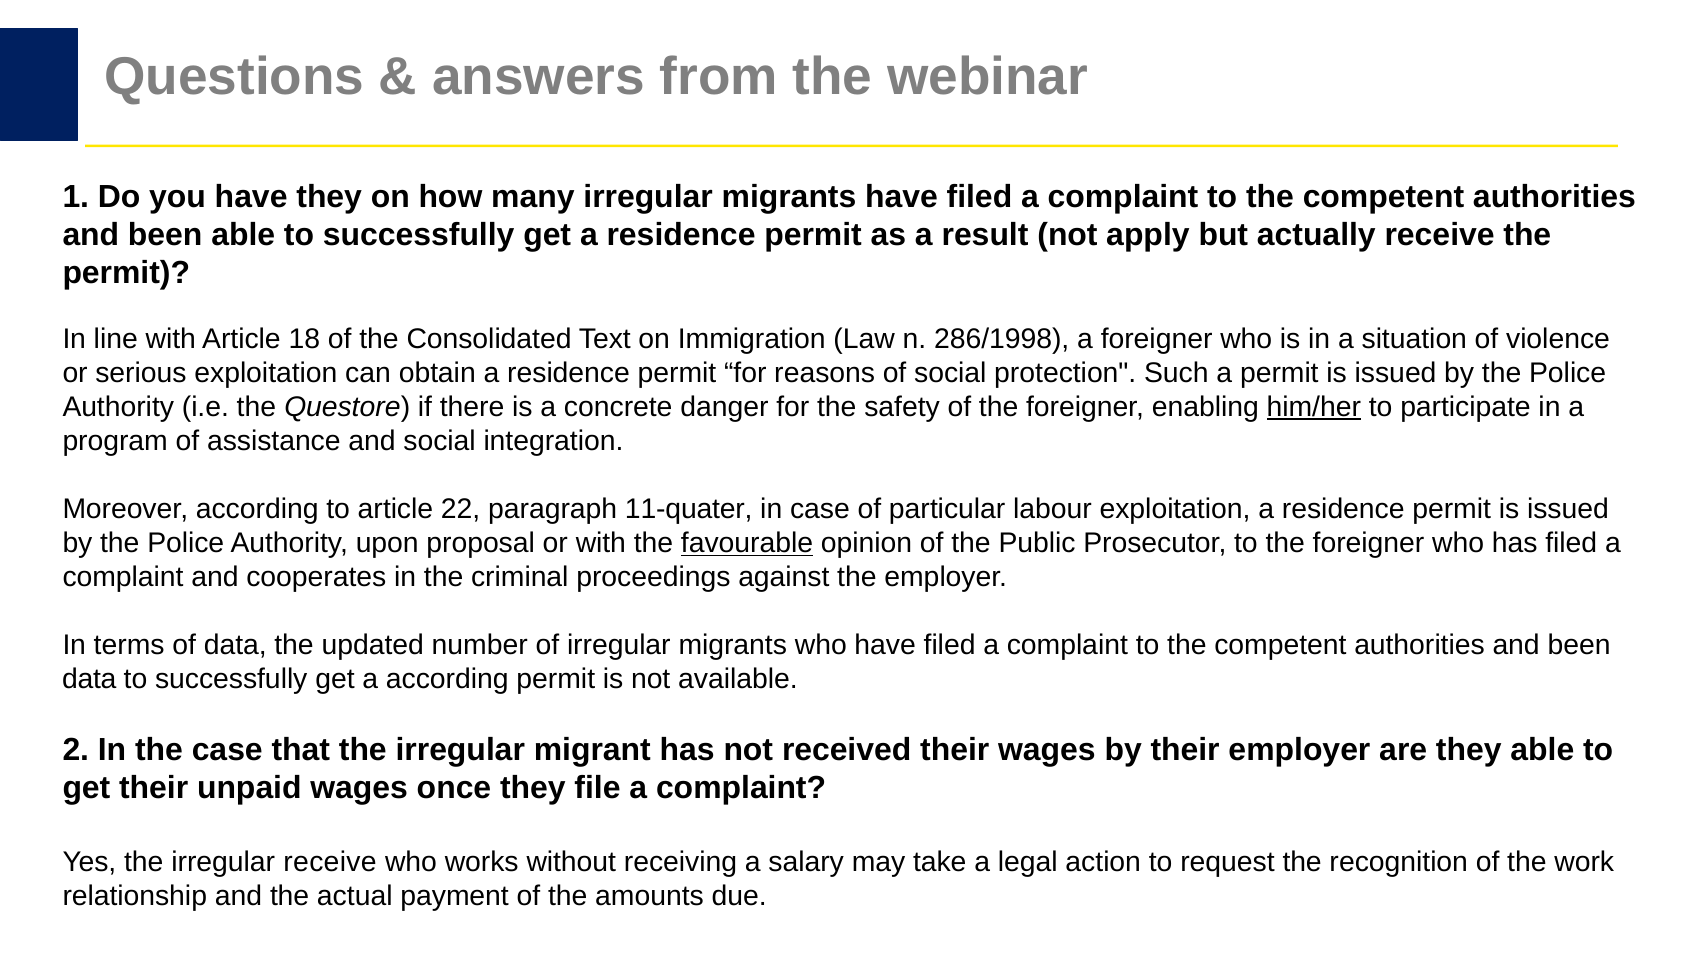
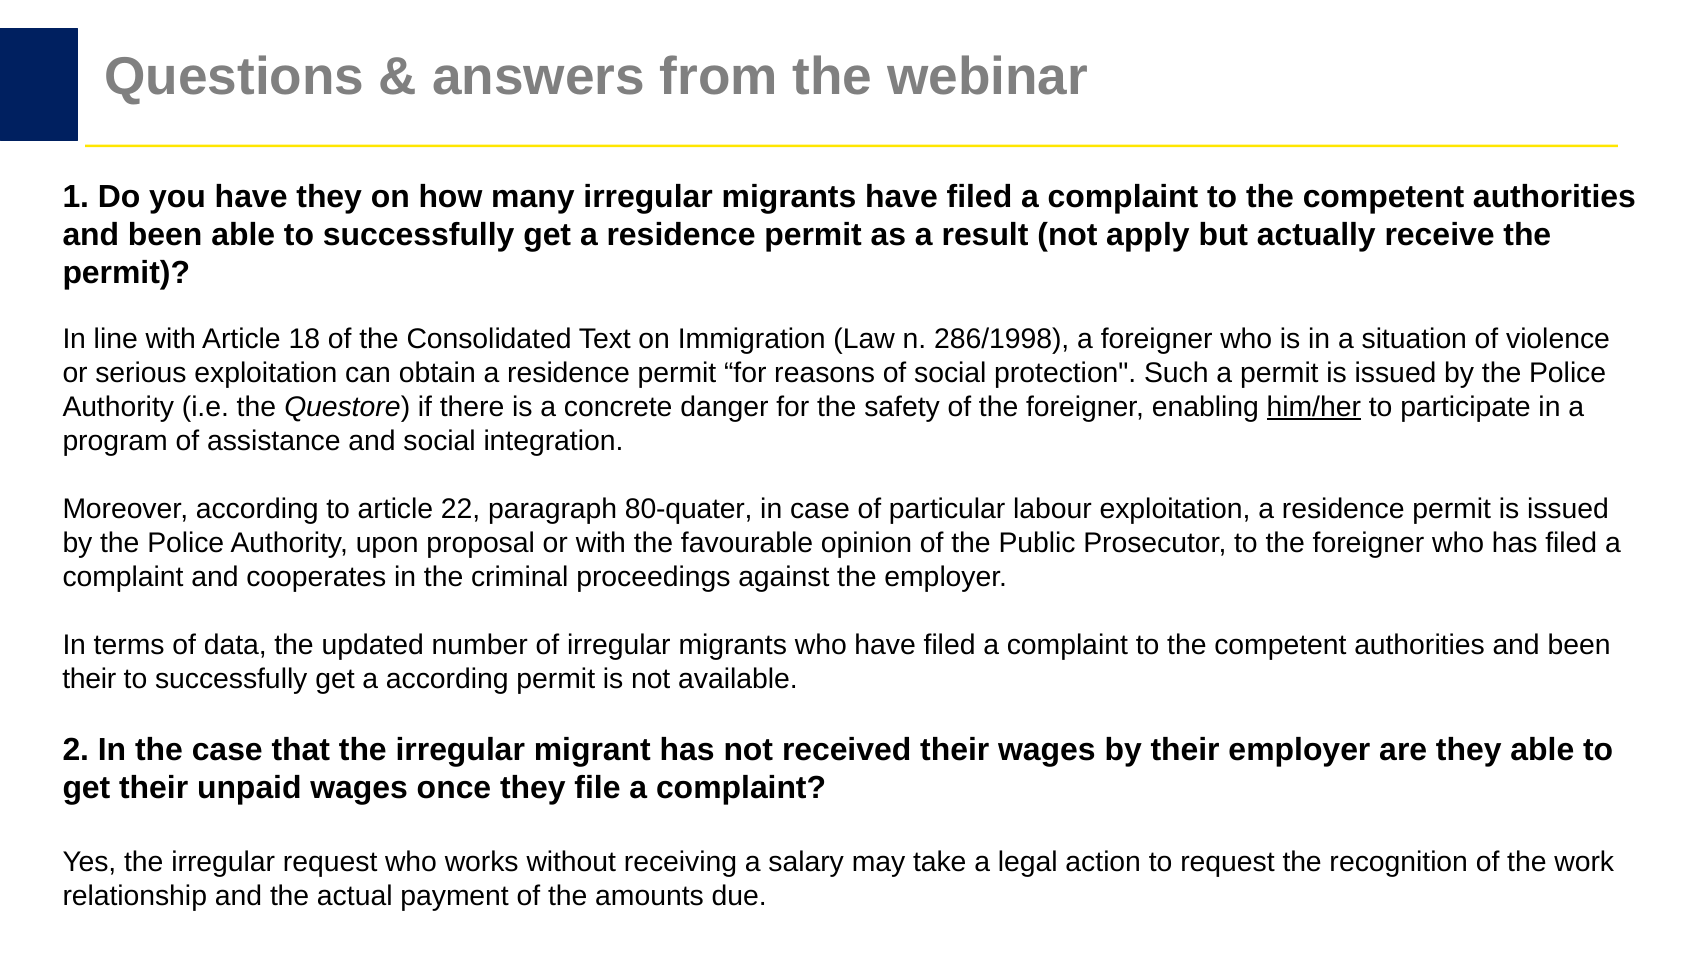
11-quater: 11-quater -> 80-quater (689, 509)
favourable underline: present -> none (747, 543)
data: data -> their (89, 679)
irregular receive: receive -> request (330, 862)
